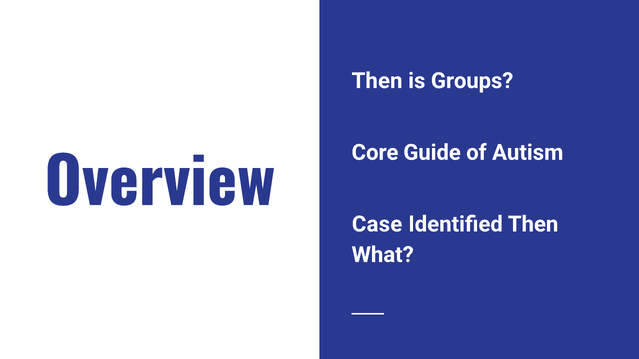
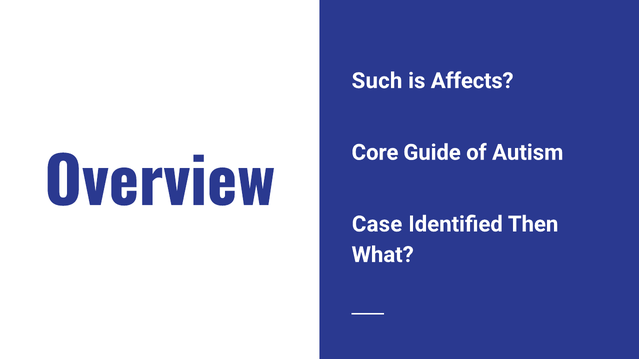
Then: Then -> Such (377, 81)
Groups: Groups -> Affects (472, 81)
